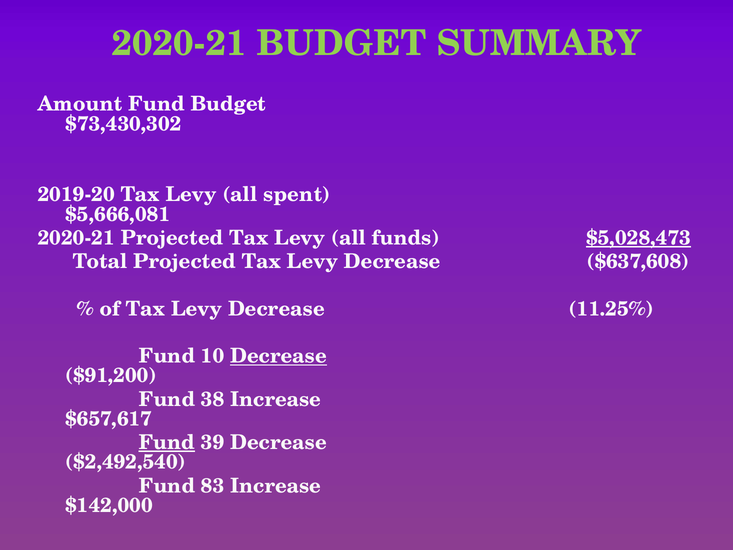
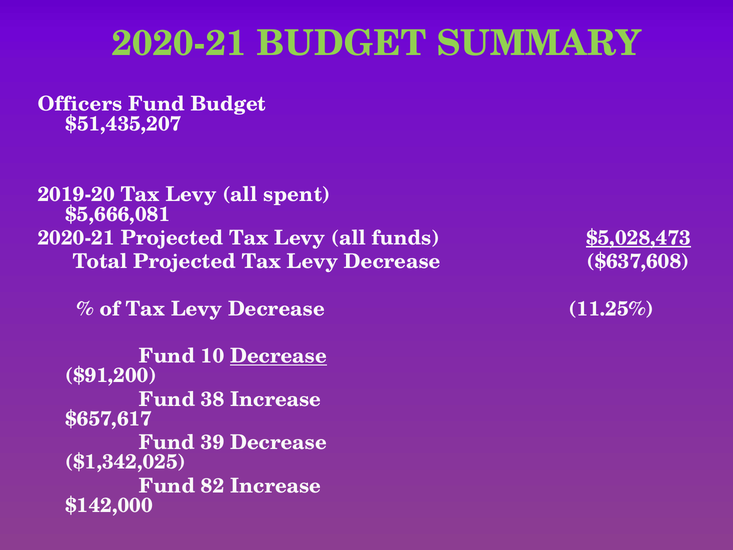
Amount: Amount -> Officers (80, 104)
$73,430,302: $73,430,302 -> $51,435,207 (123, 124)
Fund underline: present -> none (167, 442)
$2,492,540: $2,492,540 -> $1,342,025 (125, 462)
83: 83 -> 82 (213, 486)
